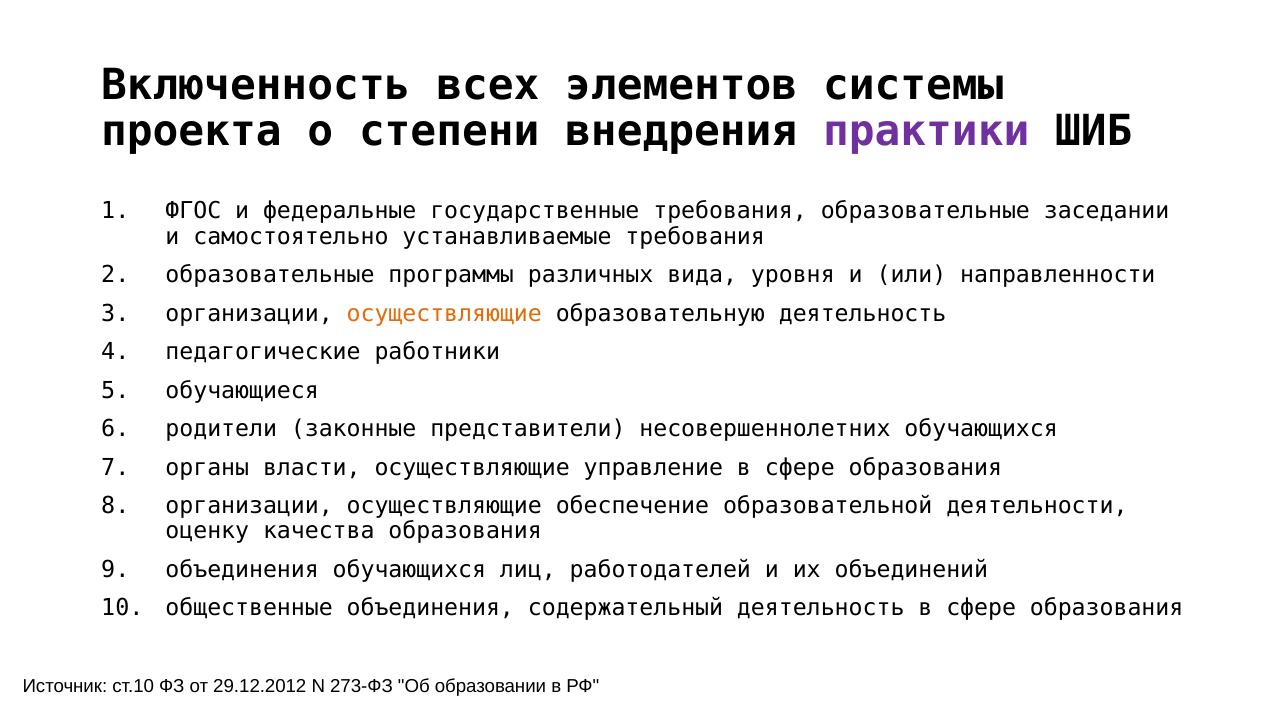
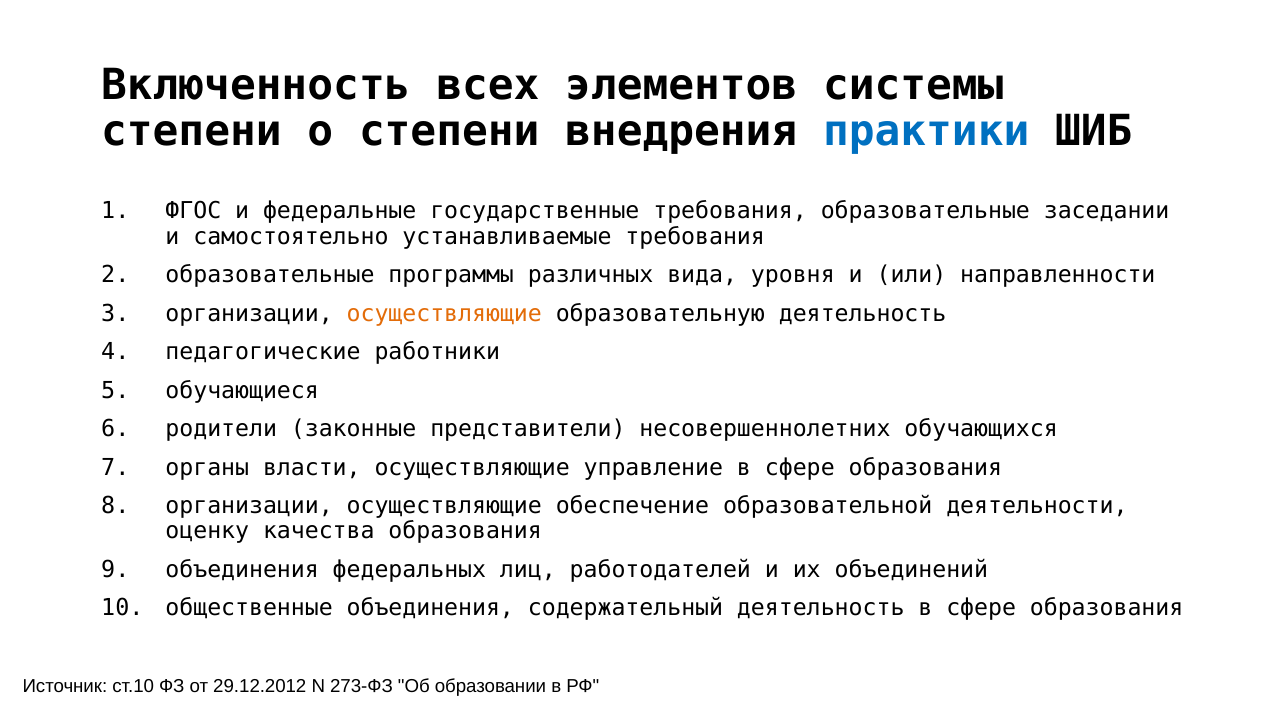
проекта: проекта -> степени (191, 131)
практики colour: purple -> blue (926, 131)
объединения обучающихся: обучающихся -> федеральных (409, 569)
